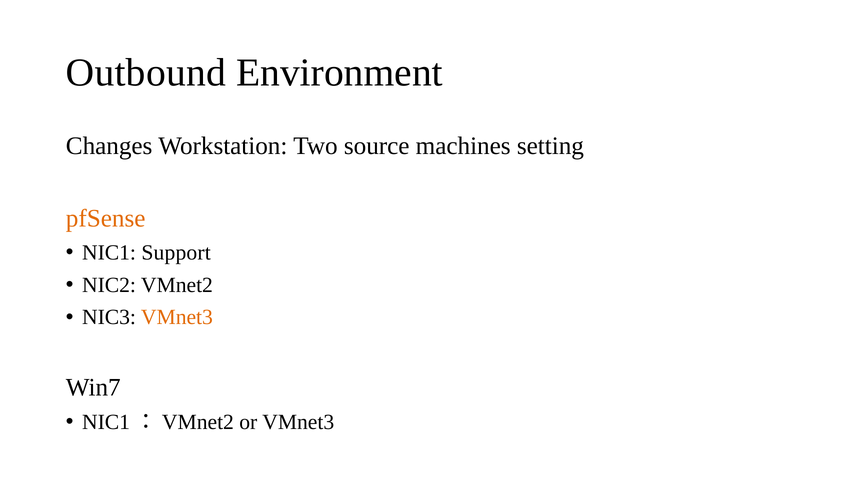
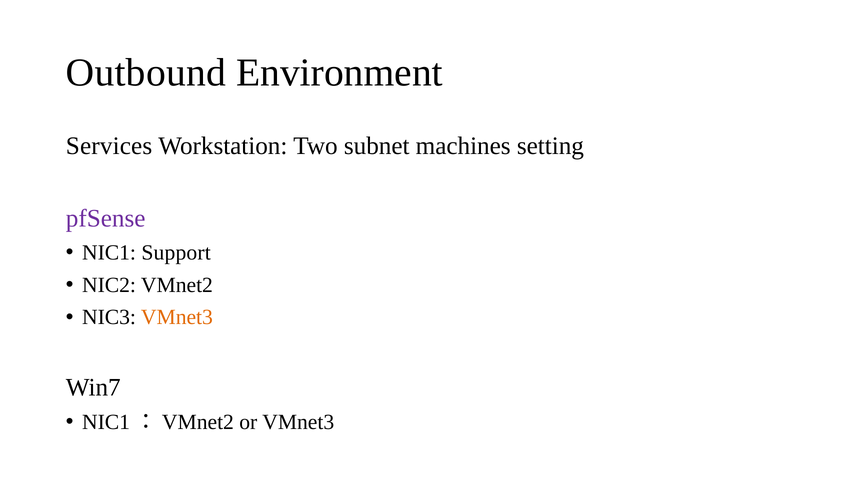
Changes: Changes -> Services (109, 146)
source: source -> subnet (377, 146)
pfSense colour: orange -> purple (106, 218)
